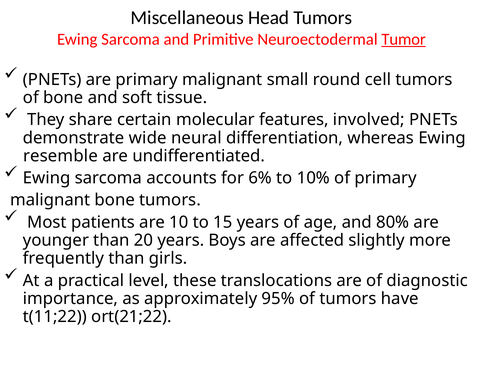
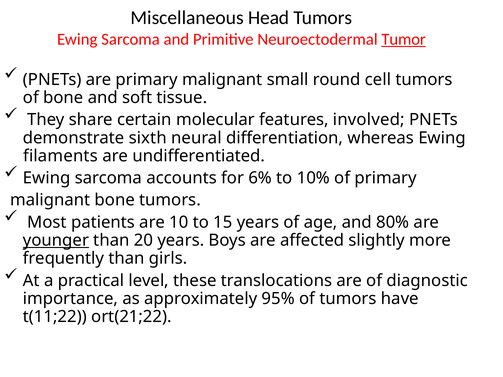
wide: wide -> sixth (148, 138)
resemble: resemble -> filaments (60, 156)
younger underline: none -> present (56, 240)
